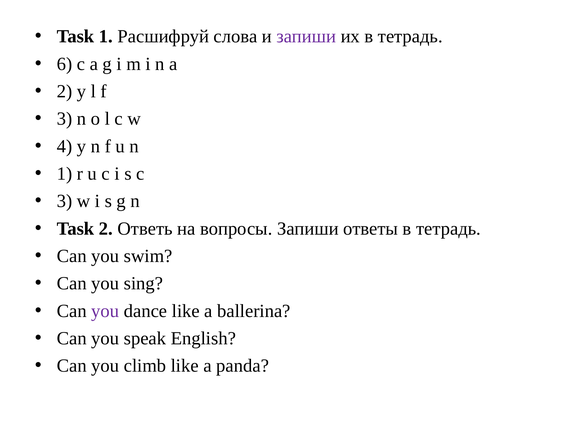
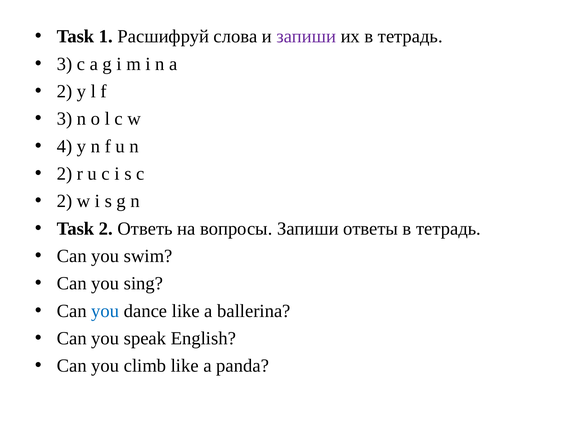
6: 6 -> 3 (64, 64)
1: 1 -> 2 (64, 174)
3: 3 -> 2 (64, 201)
you colour: purple -> blue (105, 311)
